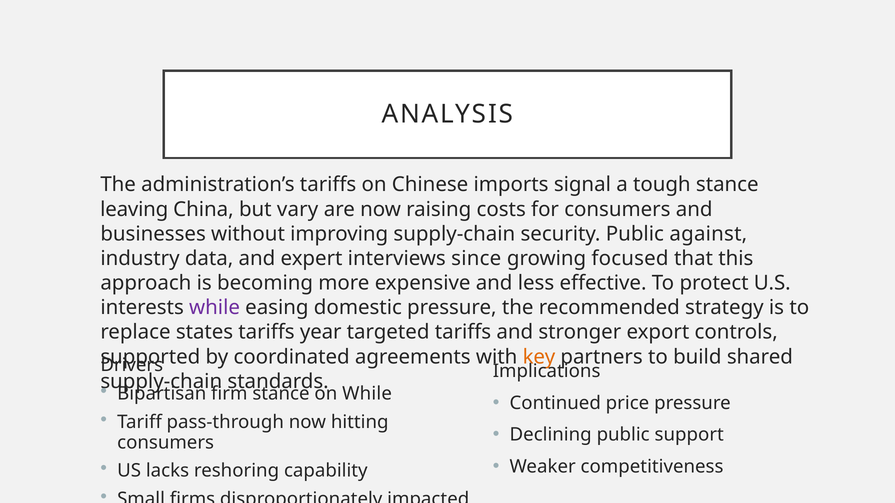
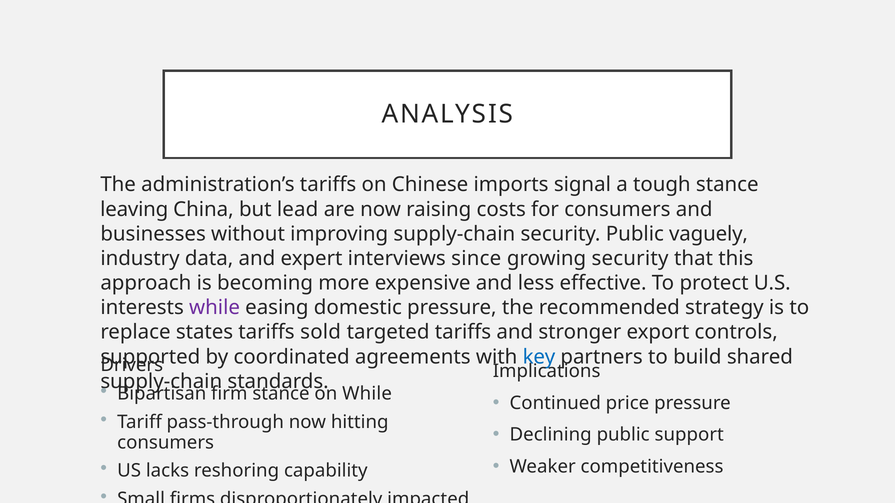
vary: vary -> lead (298, 209)
against: against -> vaguely (709, 234)
growing focused: focused -> security (630, 259)
year: year -> sold (321, 332)
key colour: orange -> blue (539, 357)
